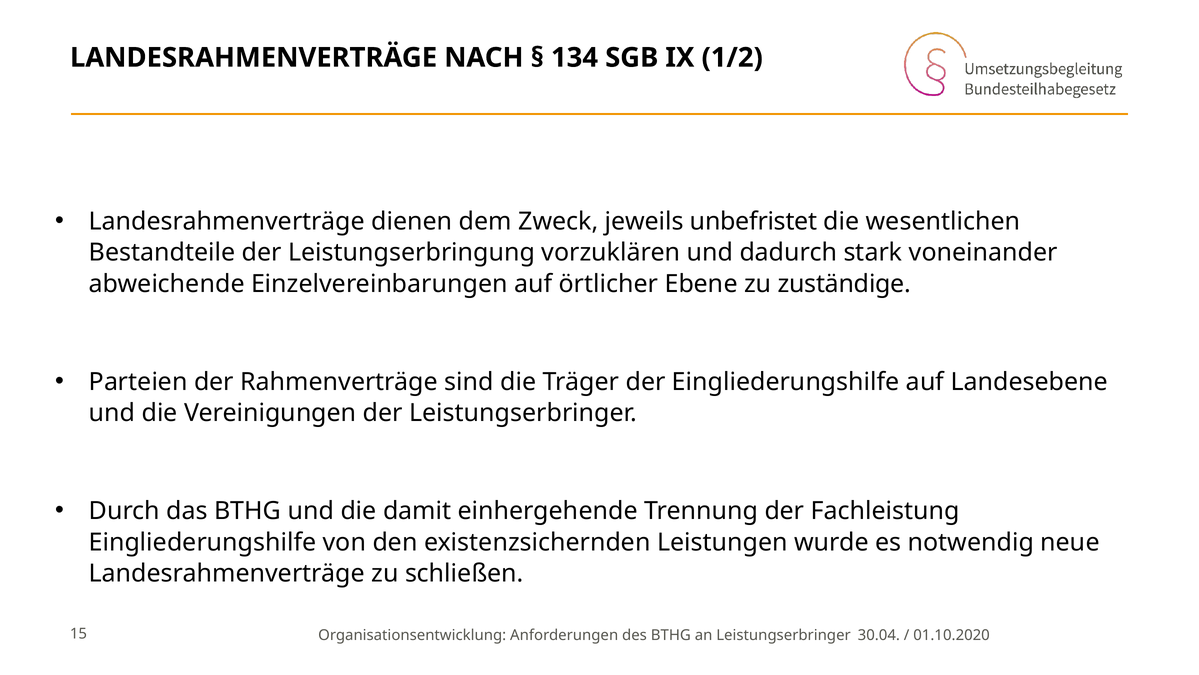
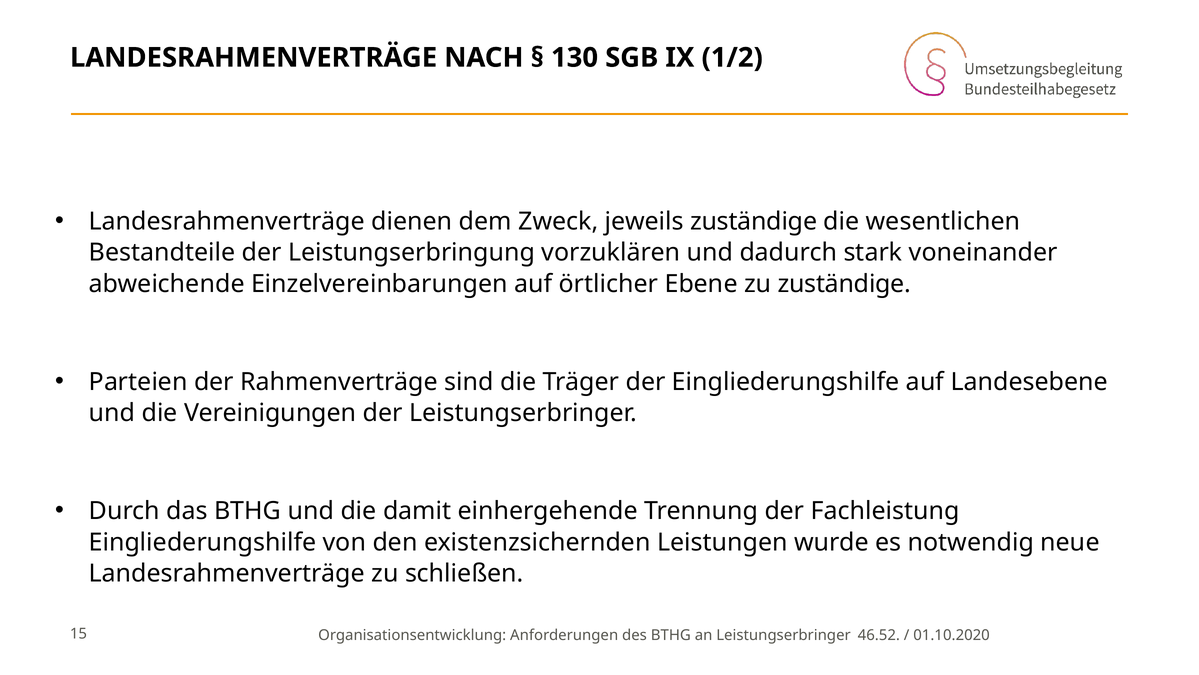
134: 134 -> 130 (575, 58)
jeweils unbefristet: unbefristet -> zuständige (754, 221)
30.04: 30.04 -> 46.52 (879, 635)
